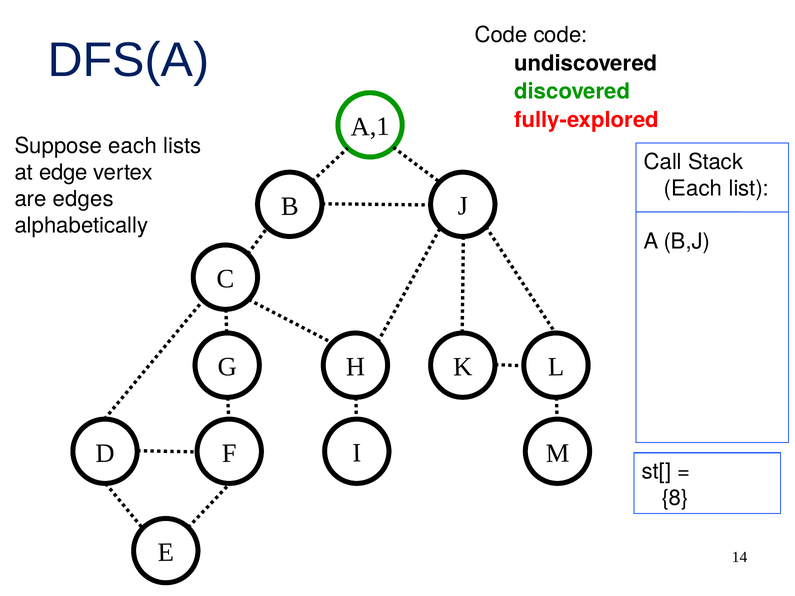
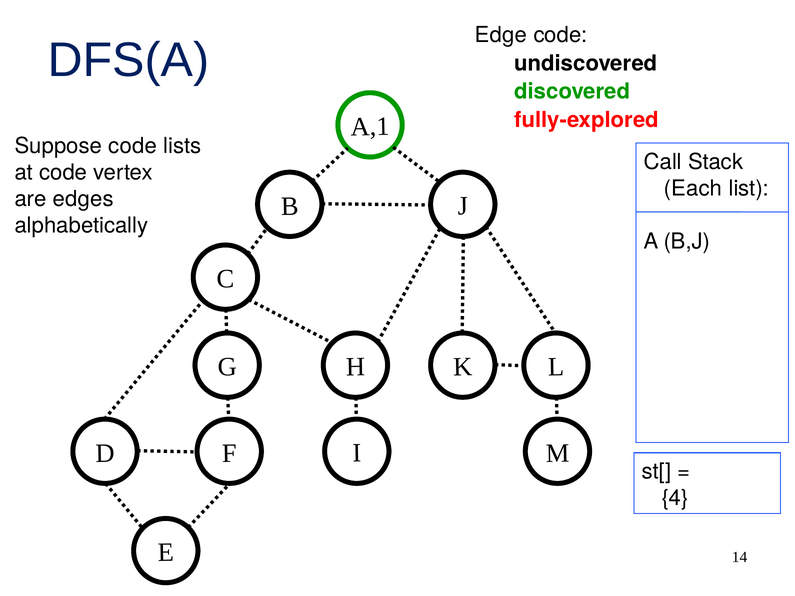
Code: Code -> Edge (501, 35)
Suppose each: each -> code (133, 146)
at edge: edge -> code (63, 172)
8: 8 -> 4 (675, 498)
